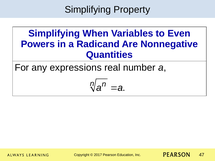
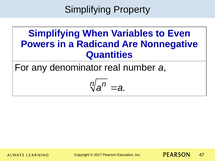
expressions: expressions -> denominator (76, 68)
